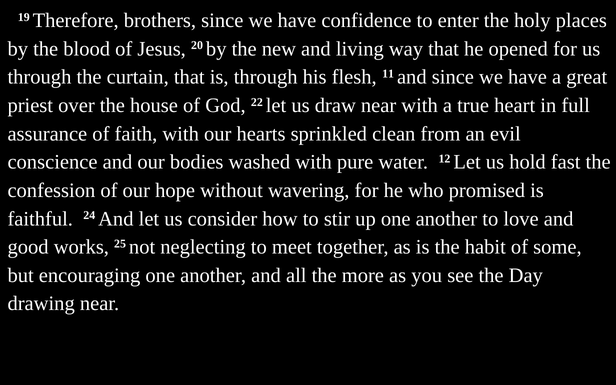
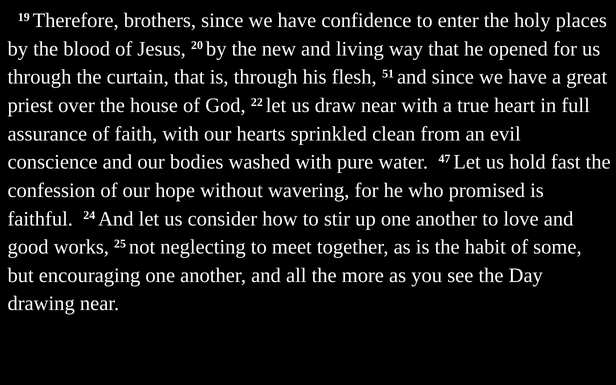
11: 11 -> 51 (388, 74)
12: 12 -> 47 (444, 159)
